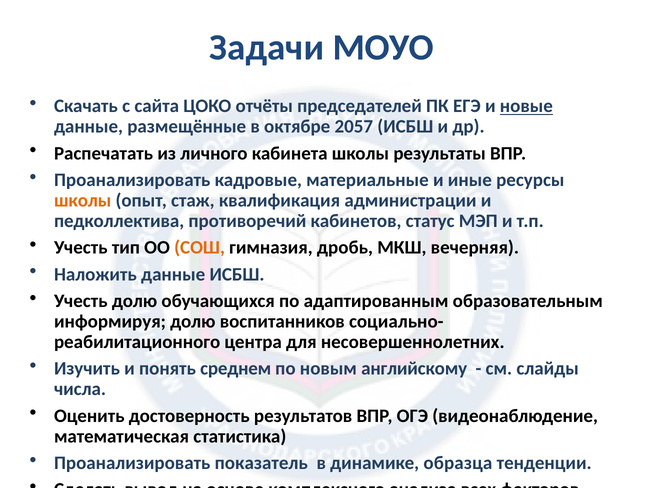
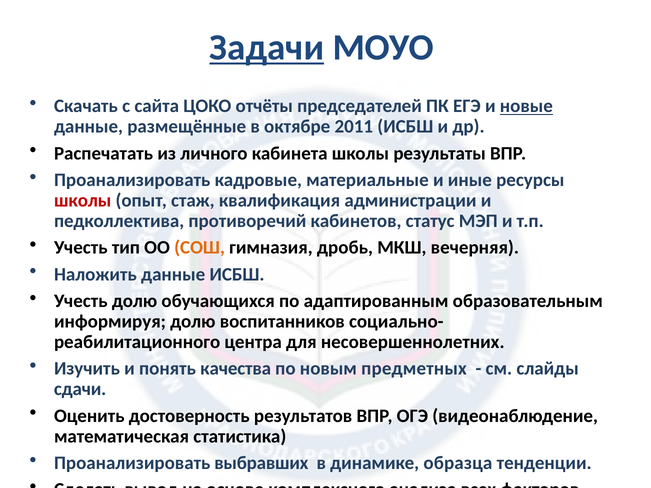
Задачи underline: none -> present (267, 48)
2057: 2057 -> 2011 (354, 127)
школы colour: orange -> red (83, 201)
среднем: среднем -> качества (236, 369)
английскому: английскому -> предметных (414, 369)
числа: числа -> сдачи (80, 389)
показатель: показатель -> выбравших (261, 463)
